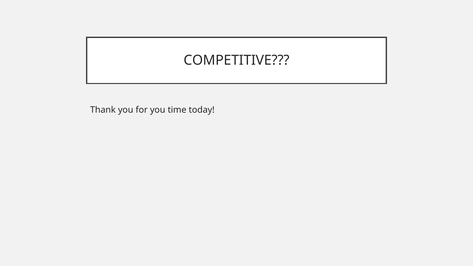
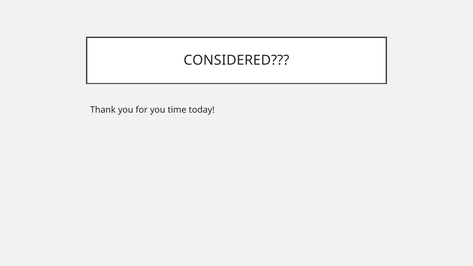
COMPETITIVE: COMPETITIVE -> CONSIDERED (236, 60)
